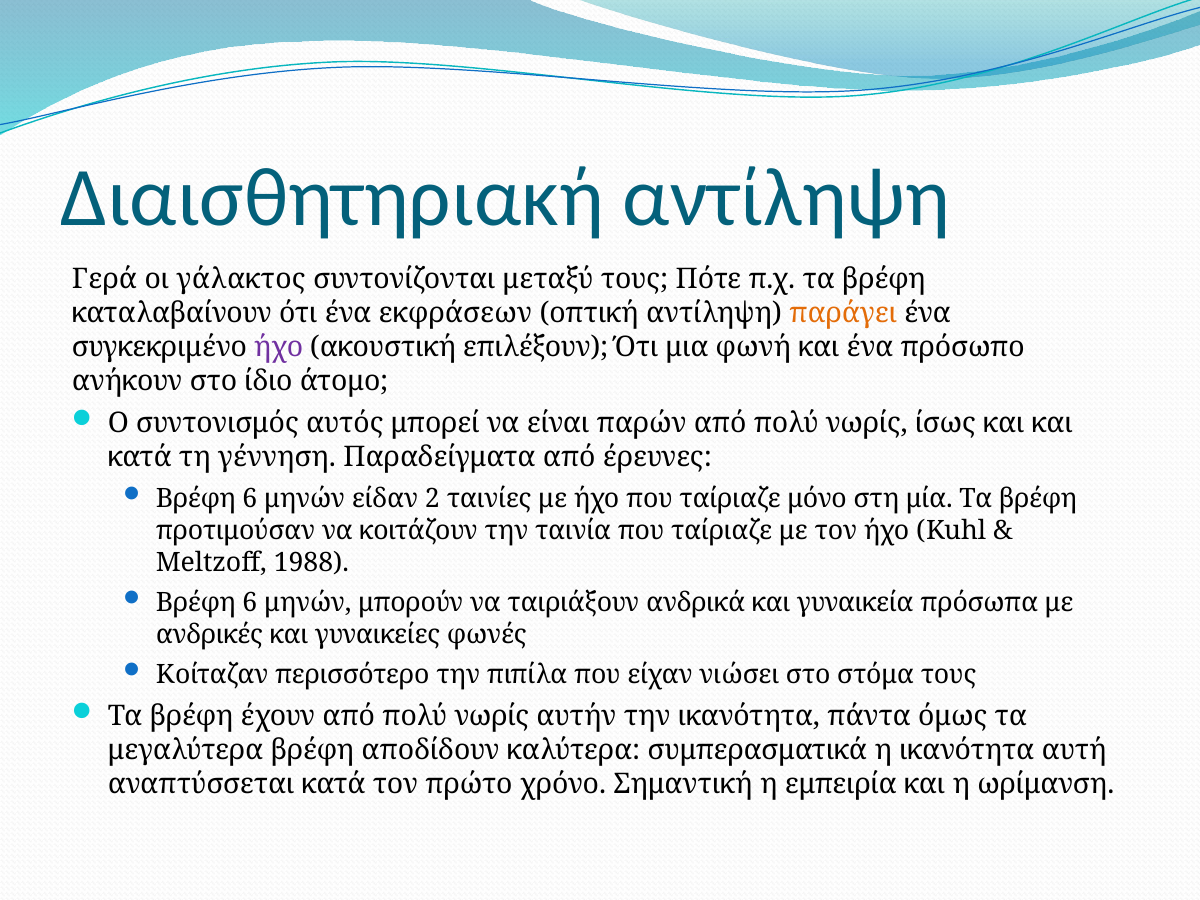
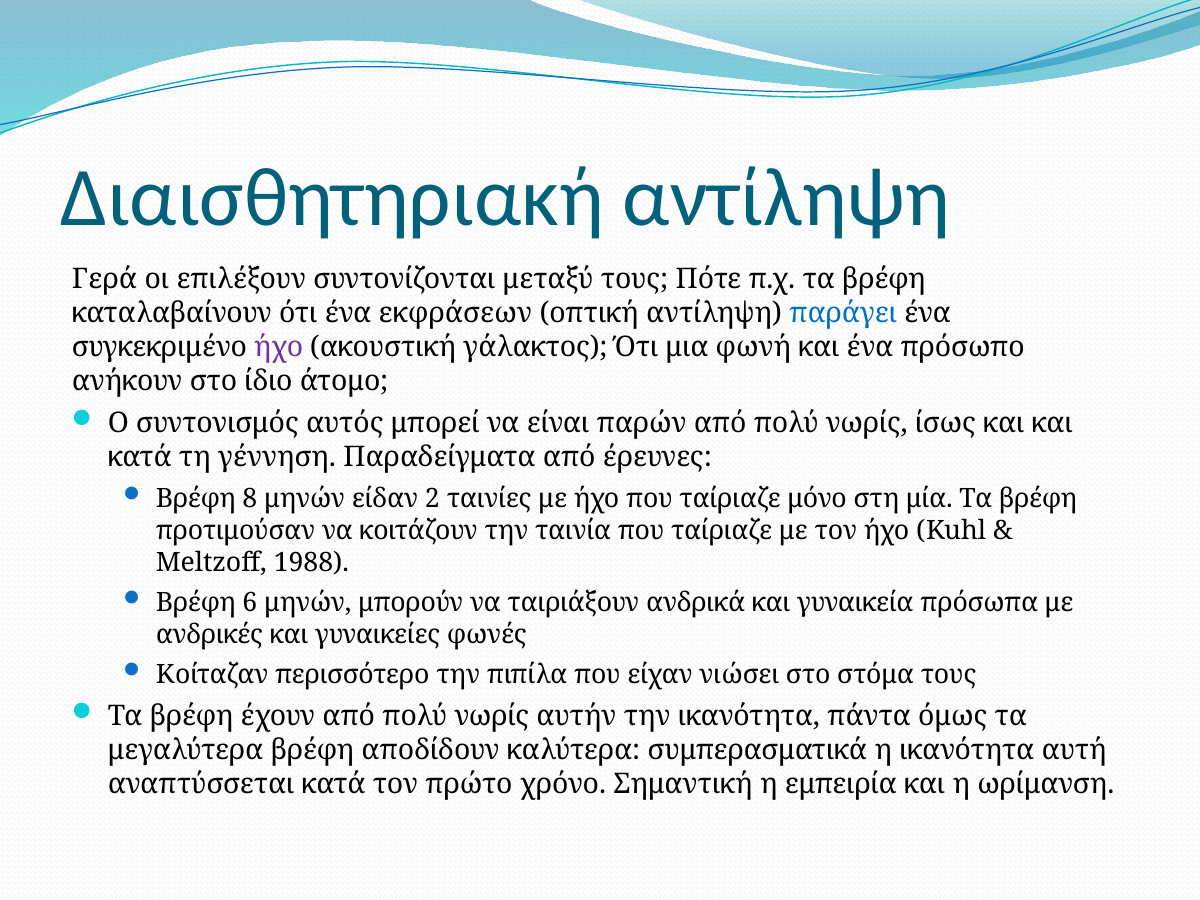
γάλακτος: γάλακτος -> επιλέξουν (241, 279)
παράγει colour: orange -> blue (843, 313)
επιλέξουν: επιλέξουν -> γάλακτος (536, 347)
6: 6 -> 8 (250, 498)
